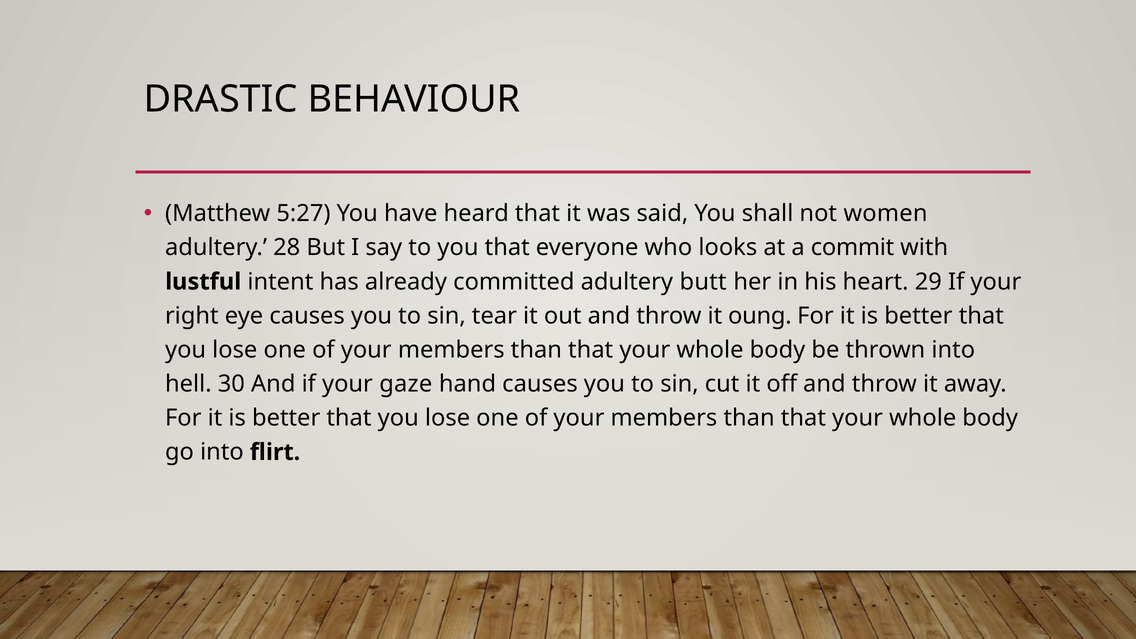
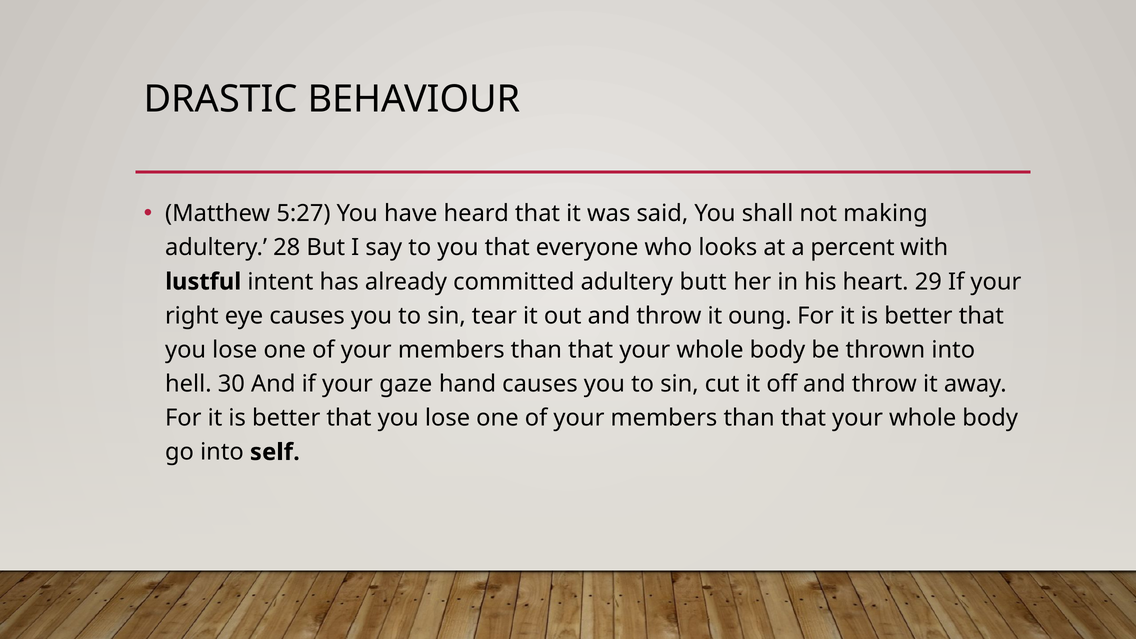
women: women -> making (886, 214)
commit: commit -> percent (853, 248)
flirt: flirt -> self (275, 452)
